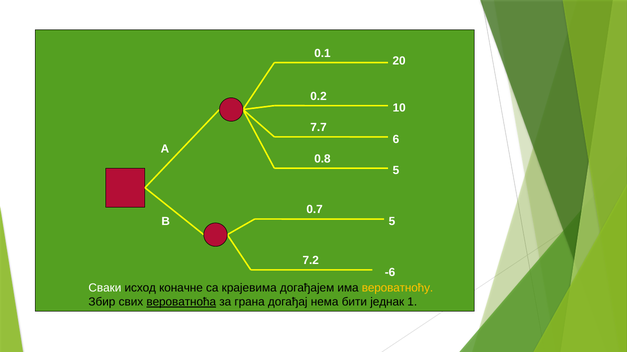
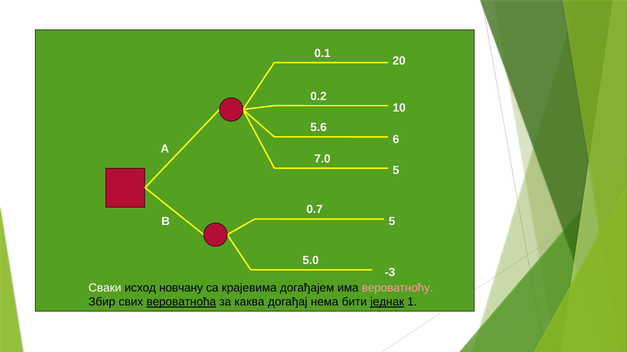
7.7: 7.7 -> 5.6 (319, 128)
0.8: 0.8 -> 7.0 (322, 159)
7.2: 7.2 -> 5.0 (311, 261)
-6: -6 -> -3 (390, 273)
коначне: коначне -> новчану (181, 288)
вероватноћу colour: yellow -> pink (397, 288)
грана: грана -> каква (250, 303)
једнак underline: none -> present (387, 303)
